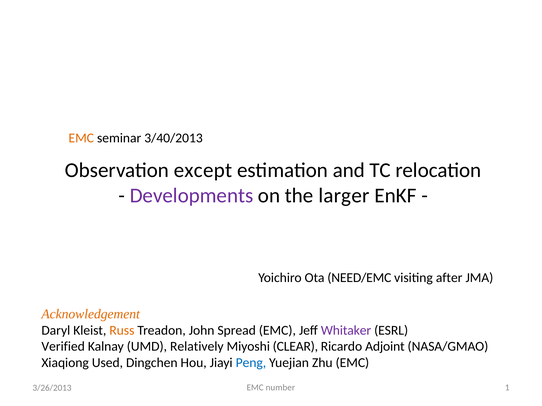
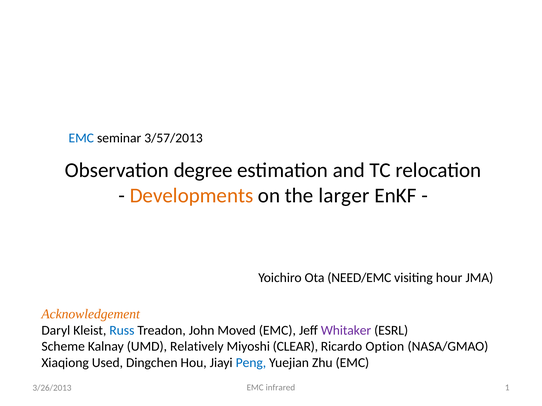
EMC colour: orange -> blue (81, 138)
3/40/2013: 3/40/2013 -> 3/57/2013 (173, 138)
except: except -> degree (203, 170)
Developments colour: purple -> orange (192, 196)
after: after -> hour (449, 278)
Russ colour: orange -> blue (122, 331)
Spread: Spread -> Moved (237, 331)
Verified: Verified -> Scheme (63, 347)
Adjoint: Adjoint -> Option (385, 347)
number: number -> infrared (280, 388)
